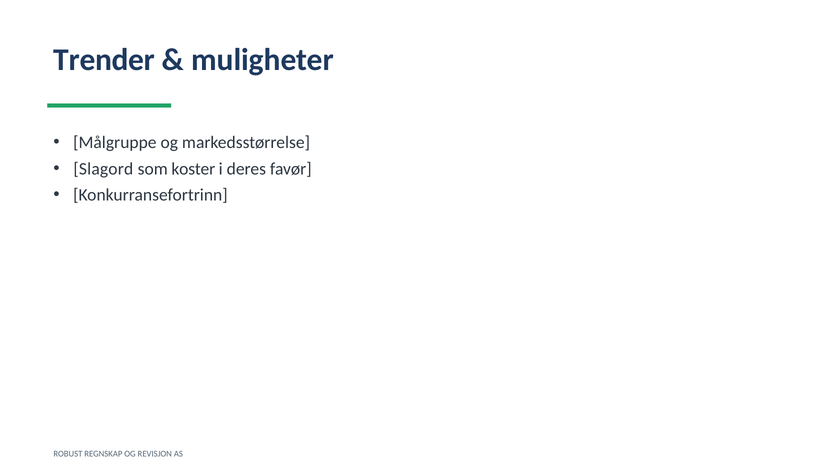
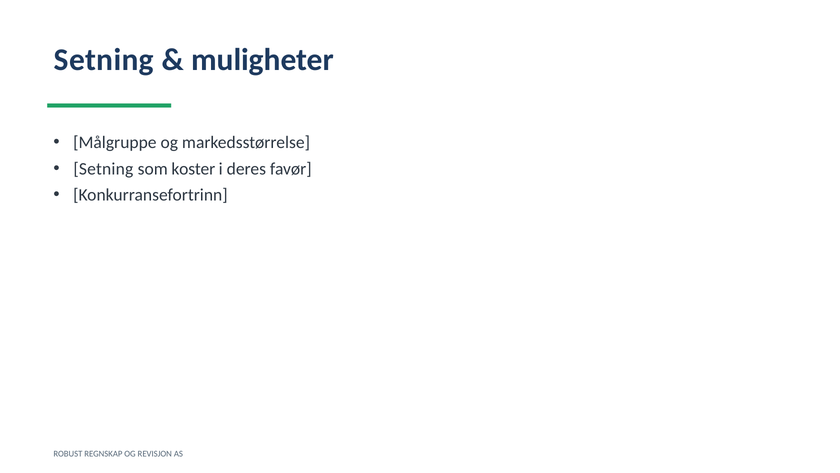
Trender: Trender -> Setning (104, 60)
Slagord: Slagord -> Setning (103, 169)
